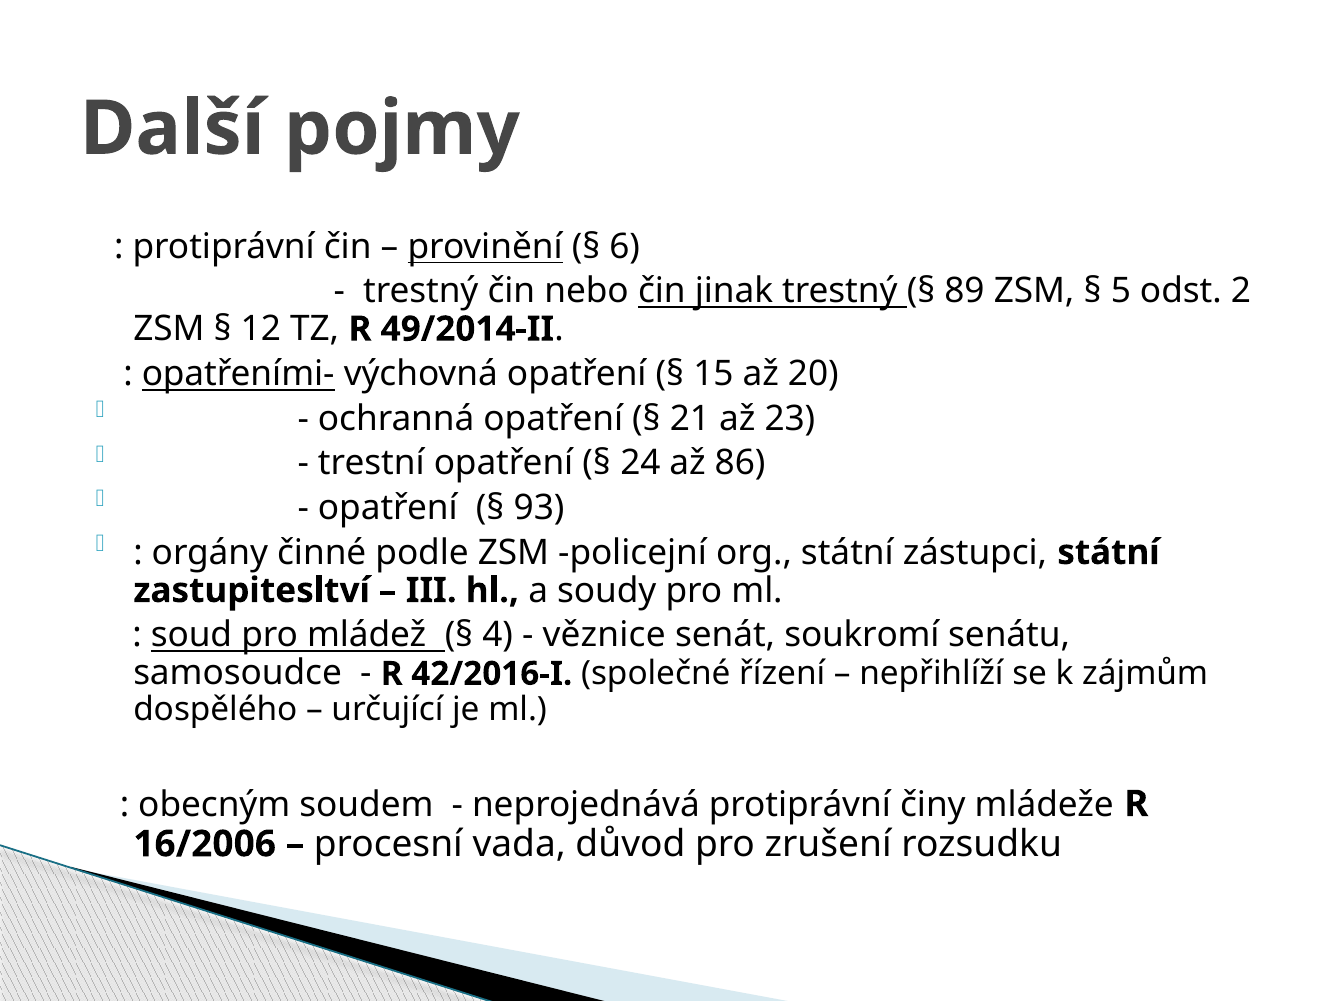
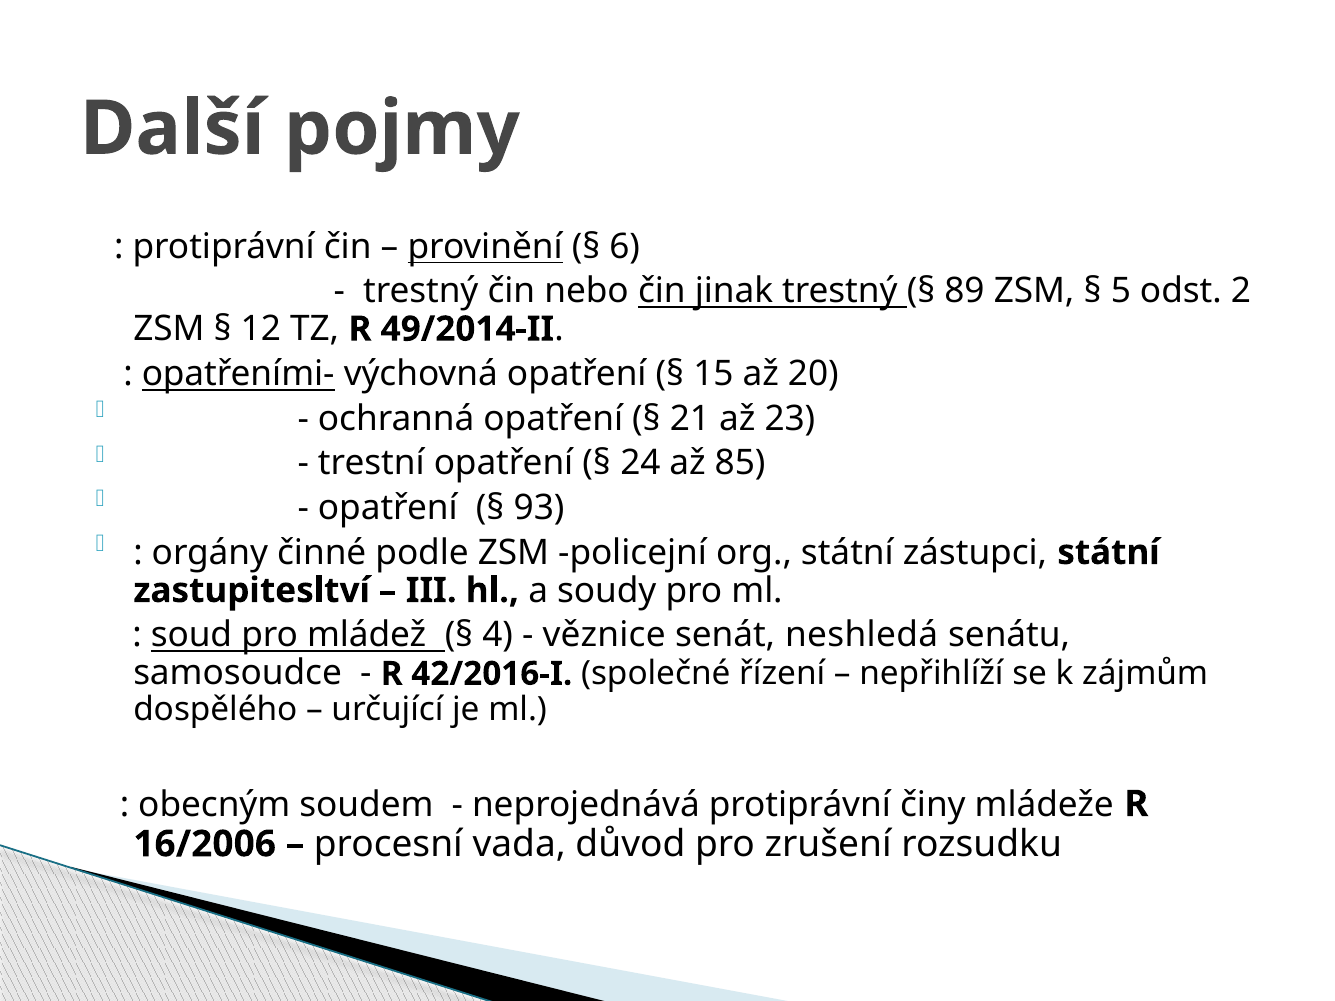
86: 86 -> 85 (740, 463)
soukromí: soukromí -> neshledá (862, 635)
